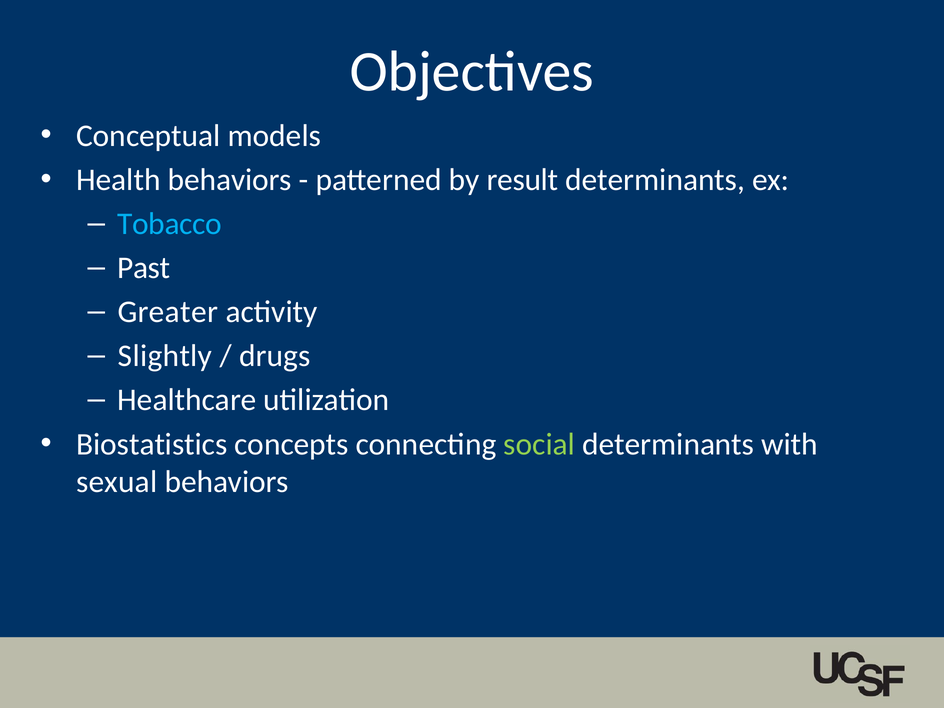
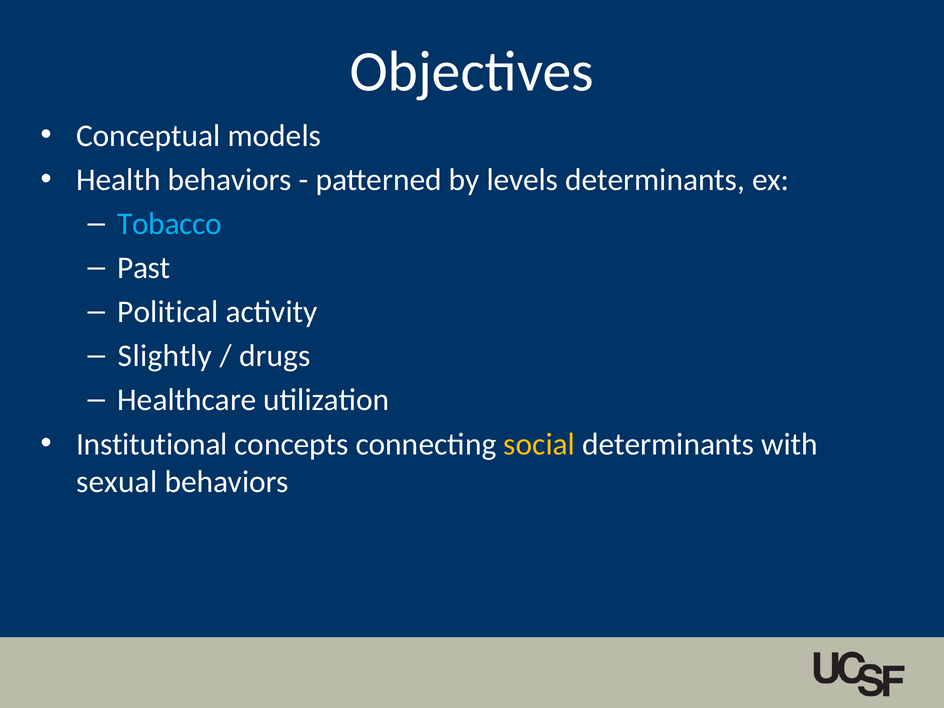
result: result -> levels (522, 180)
Greater: Greater -> Political (168, 312)
Biostatistics: Biostatistics -> Institutional (152, 444)
social colour: light green -> yellow (539, 444)
